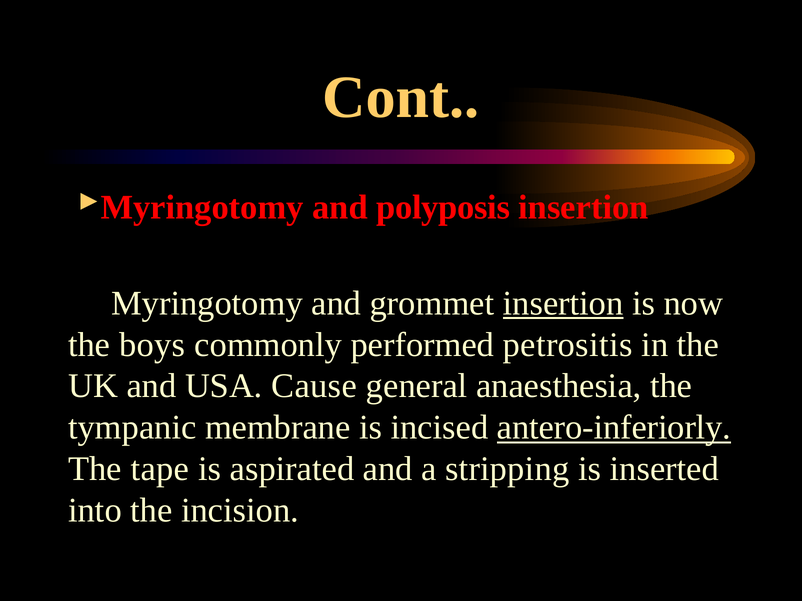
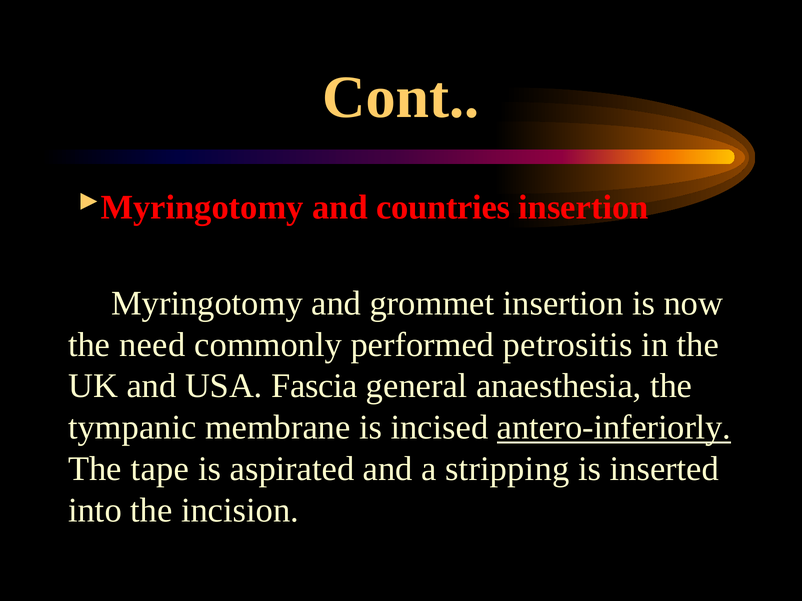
polyposis: polyposis -> countries (443, 208)
insertion underline: present -> none (563, 303)
boys: boys -> need (152, 345)
Cause: Cause -> Fascia (314, 386)
